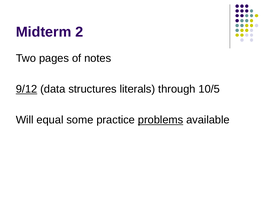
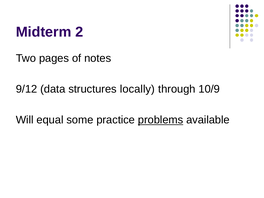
9/12 underline: present -> none (27, 89)
literals: literals -> locally (137, 89)
10/5: 10/5 -> 10/9 (209, 89)
